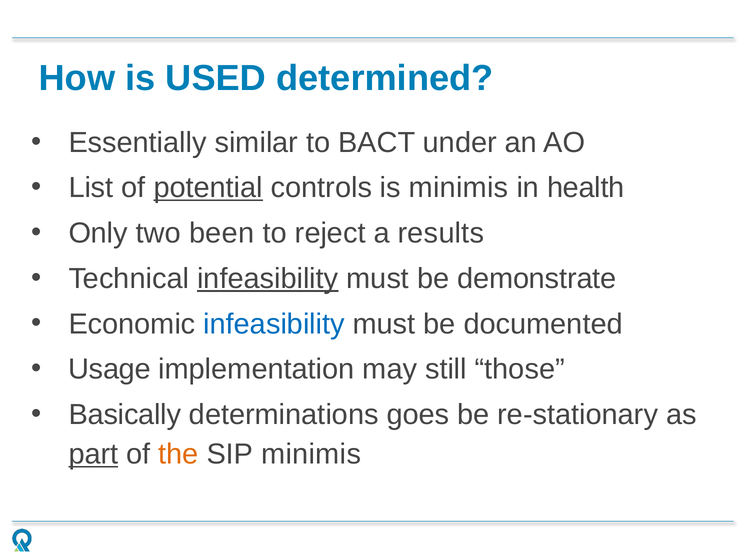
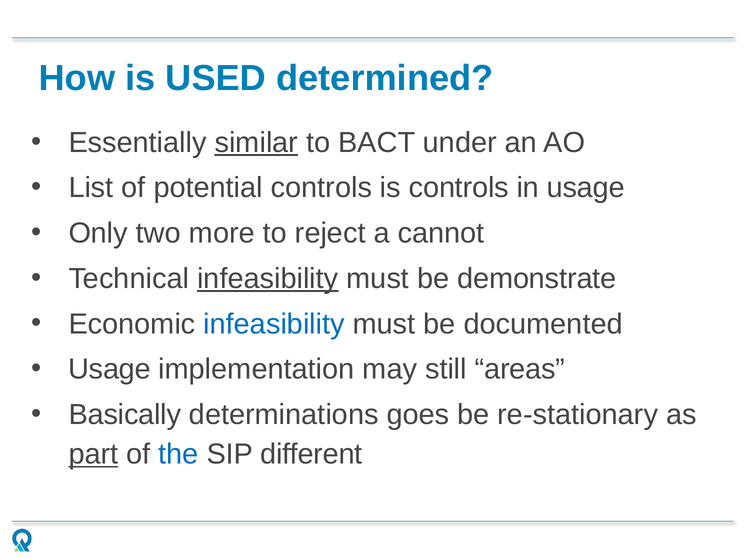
similar underline: none -> present (256, 142)
potential underline: present -> none (208, 188)
is minimis: minimis -> controls (459, 188)
in health: health -> usage (586, 188)
been: been -> more (222, 233)
results: results -> cannot (441, 233)
those: those -> areas (520, 369)
the colour: orange -> blue (178, 454)
SIP minimis: minimis -> different (311, 454)
